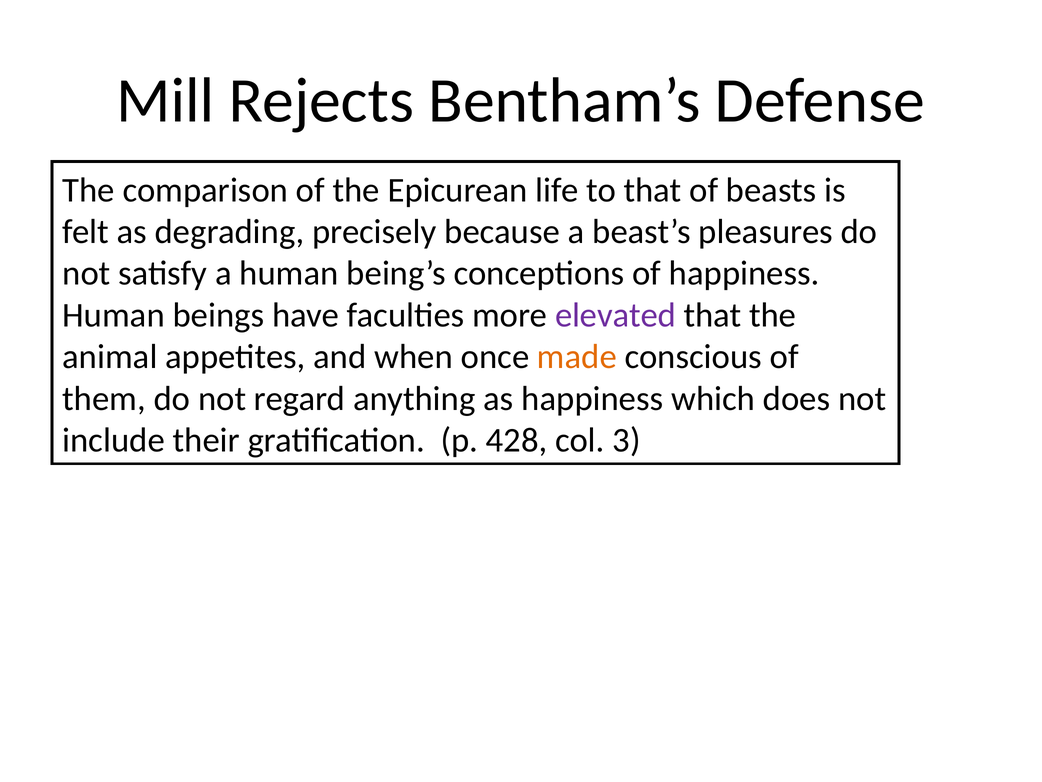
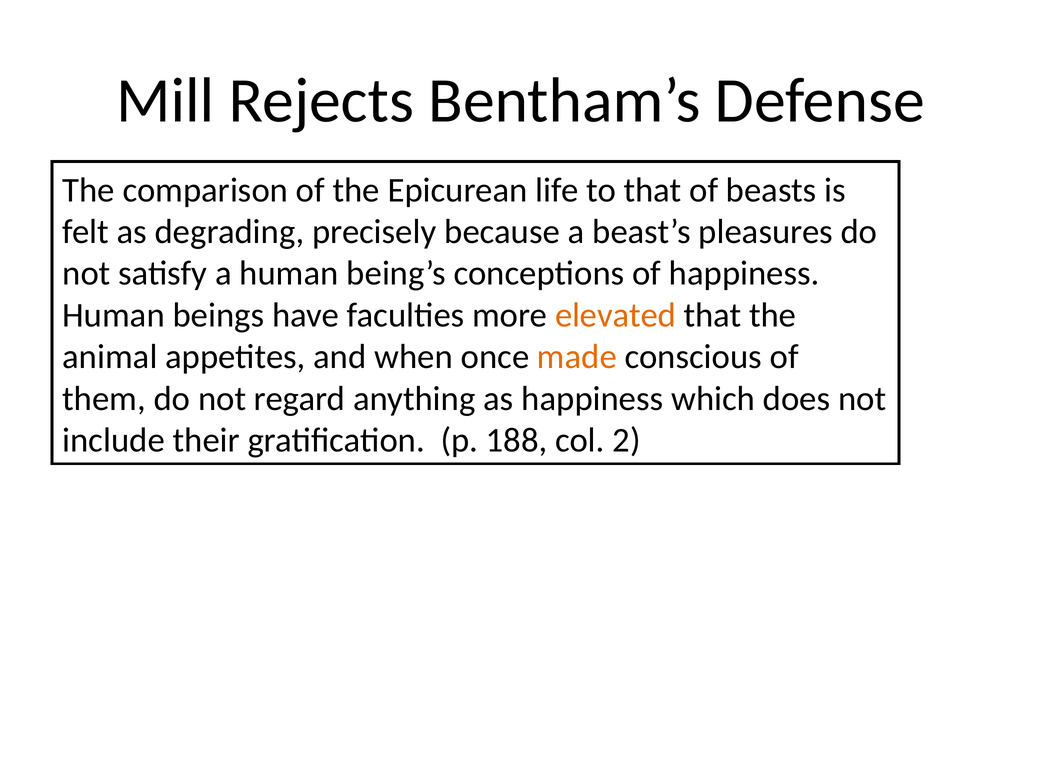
elevated colour: purple -> orange (615, 315)
428: 428 -> 188 (517, 440)
3: 3 -> 2 (626, 440)
